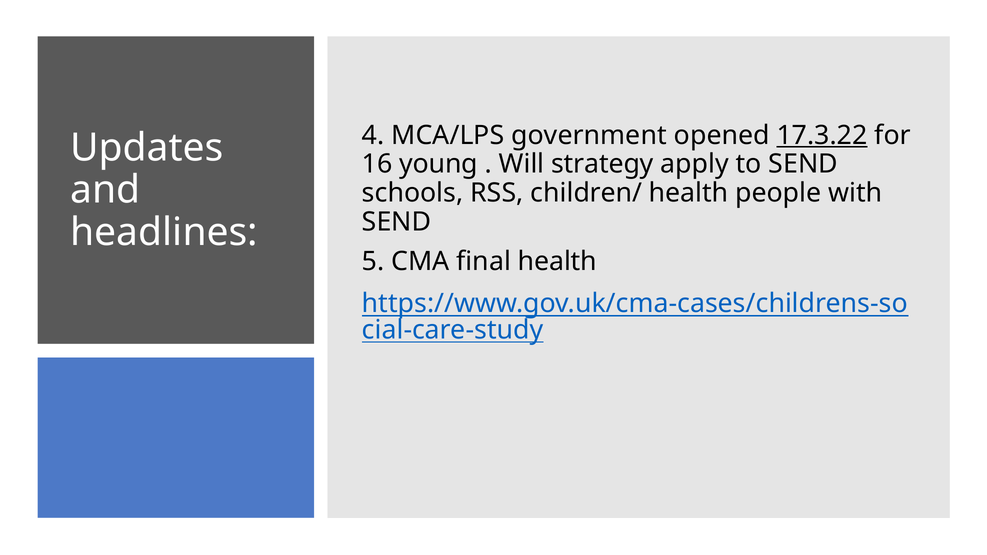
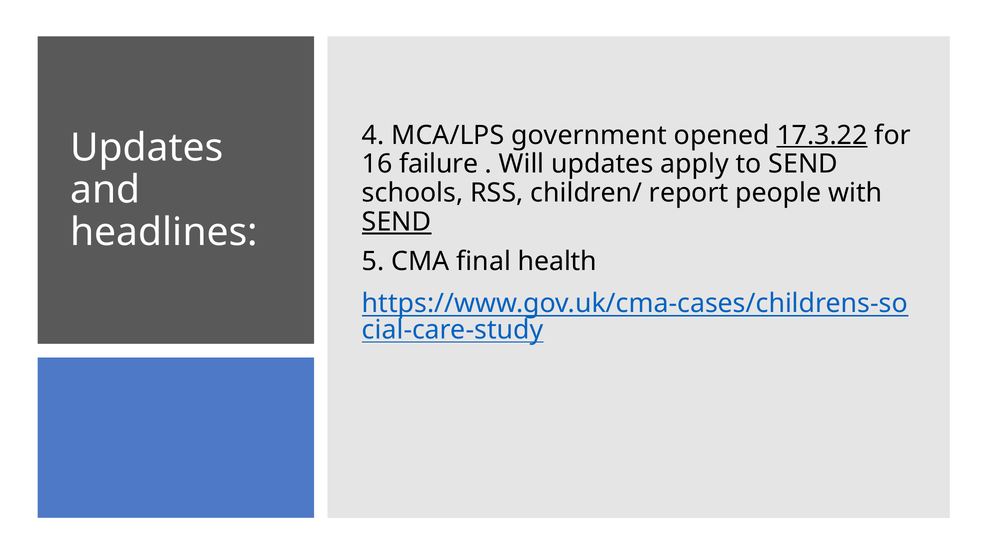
young: young -> failure (439, 164)
Will strategy: strategy -> updates (602, 164)
children/ health: health -> report (689, 193)
SEND underline: none -> present (397, 222)
